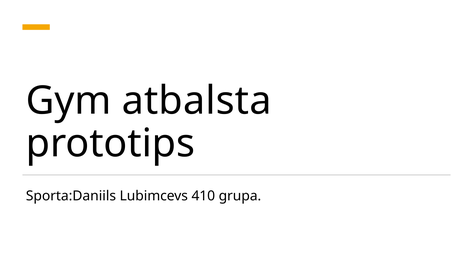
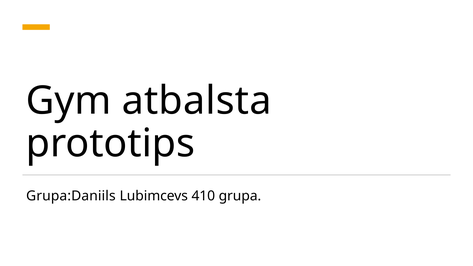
Sporta:Daniils: Sporta:Daniils -> Grupa:Daniils (71, 196)
